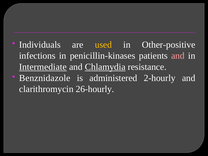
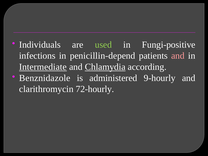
used colour: yellow -> light green (103, 45)
Other-positive: Other-positive -> Fungi-positive (169, 45)
penicillin-kinases: penicillin-kinases -> penicillin-depend (103, 56)
resistance: resistance -> according (147, 67)
2-hourly: 2-hourly -> 9-hourly (160, 78)
26-hourly: 26-hourly -> 72-hourly (95, 89)
